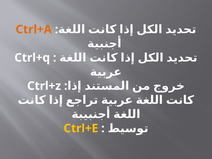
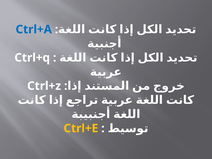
Ctrl+A colour: orange -> blue (34, 29)
